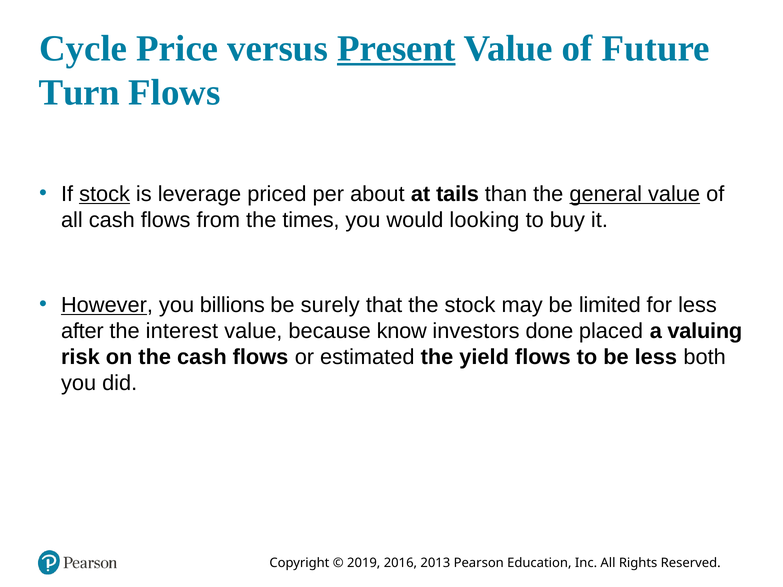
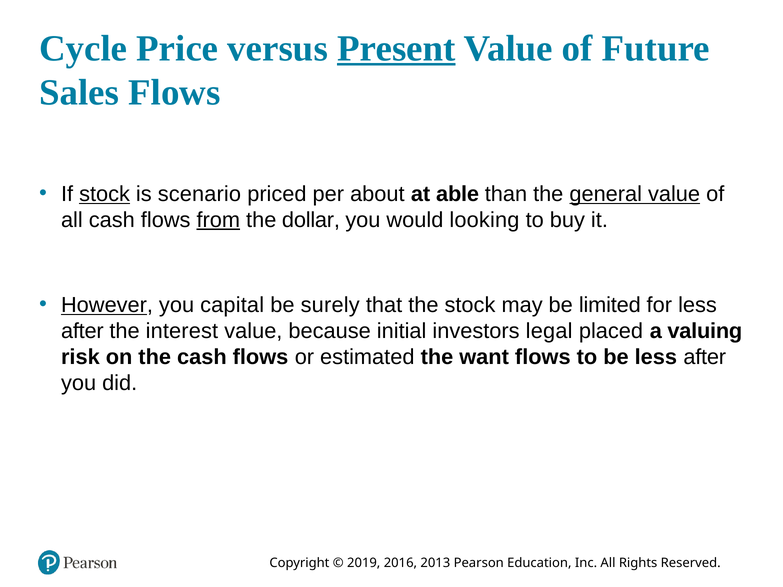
Turn: Turn -> Sales (79, 93)
leverage: leverage -> scenario (199, 194)
tails: tails -> able (458, 194)
from underline: none -> present (218, 220)
times: times -> dollar (311, 220)
billions: billions -> capital (232, 305)
know: know -> initial (402, 331)
done: done -> legal (549, 331)
yield: yield -> want (484, 357)
be less both: both -> after (705, 357)
